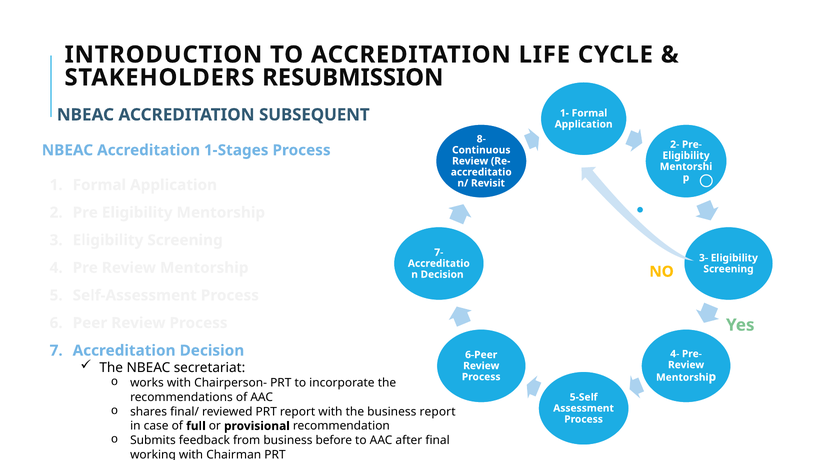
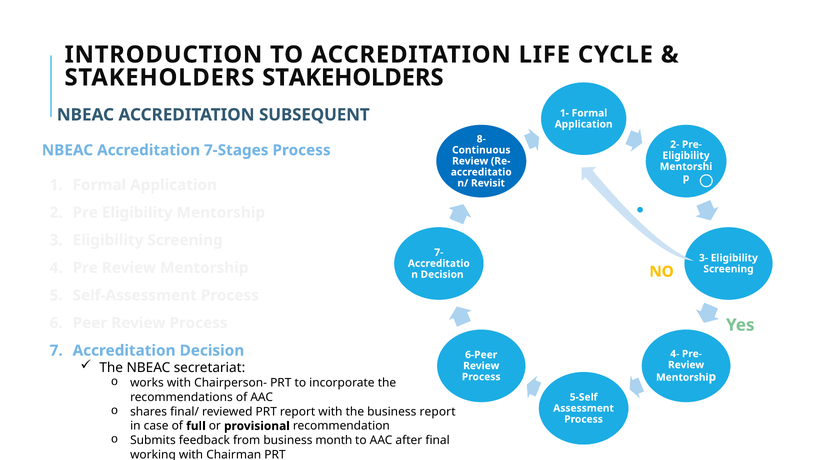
STAKEHOLDERS RESUBMISSION: RESUBMISSION -> STAKEHOLDERS (353, 78)
1-Stages: 1-Stages -> 7-Stages (236, 150)
before: before -> month (334, 440)
